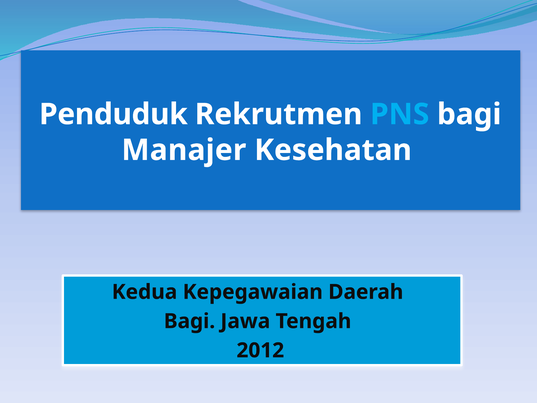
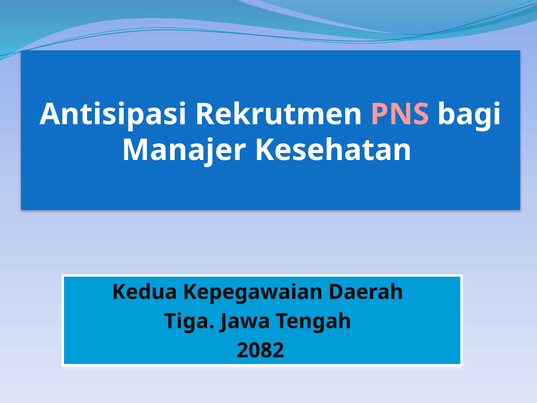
Penduduk: Penduduk -> Antisipasi (113, 114)
PNS colour: light blue -> pink (400, 114)
Bagi: Bagi -> Tiga (189, 321)
2012: 2012 -> 2082 (260, 350)
